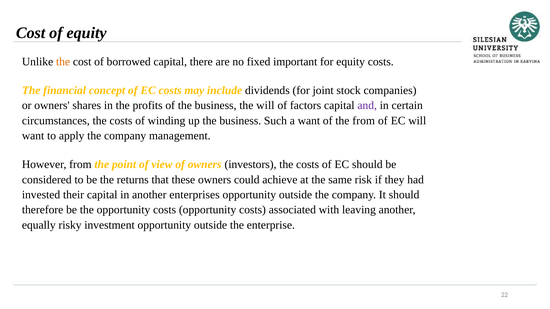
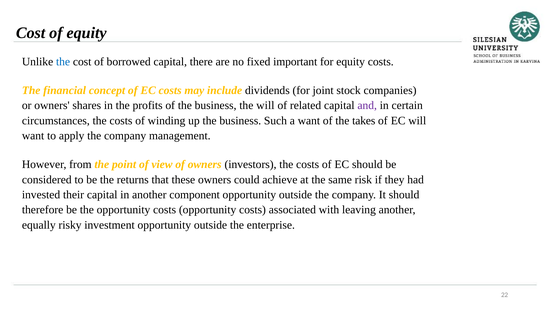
the colour: orange -> blue (63, 62)
factors: factors -> related (306, 106)
the from: from -> takes (364, 121)
enterprises: enterprises -> component (195, 195)
